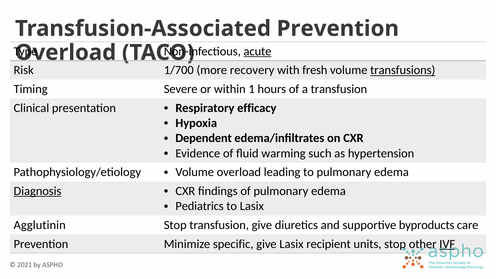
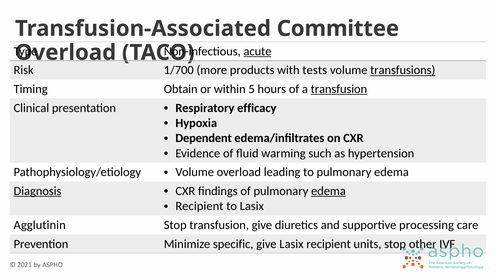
Transfusion-Associated Prevention: Prevention -> Committee (338, 29)
recovery: recovery -> products (252, 70)
fresh: fresh -> tests (315, 70)
Severe: Severe -> Obtain (181, 89)
1: 1 -> 5 (252, 89)
transfusion underline: none -> present (339, 89)
edema underline: none -> present (328, 191)
Pediatrics: Pediatrics -> Recipient (199, 206)
byproducts: byproducts -> processing (427, 225)
IVF underline: present -> none (447, 244)
